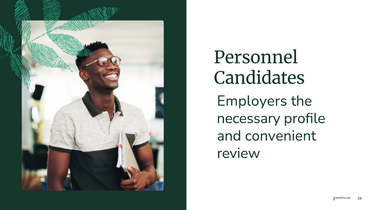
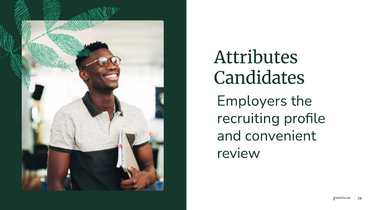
Personnel: Personnel -> Attributes (256, 58)
necessary: necessary -> recruiting (248, 118)
